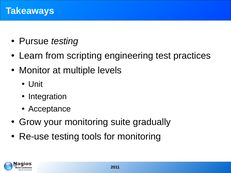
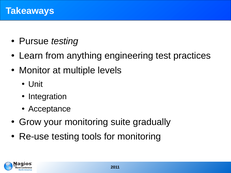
scripting: scripting -> anything (84, 56)
